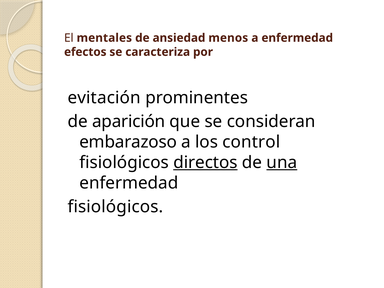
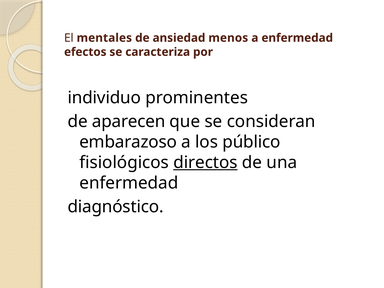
evitación: evitación -> individuo (104, 98)
aparición: aparición -> aparecen (129, 122)
control: control -> público (251, 142)
una underline: present -> none (282, 162)
fisiológicos: fisiológicos -> diagnóstico (116, 207)
